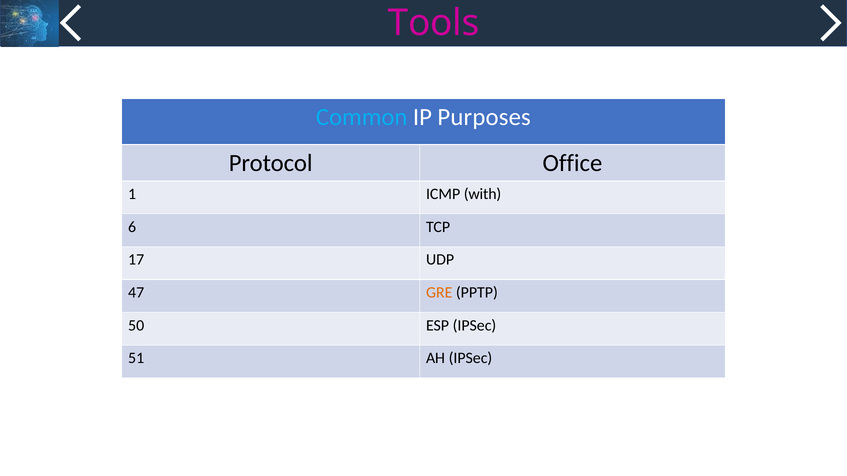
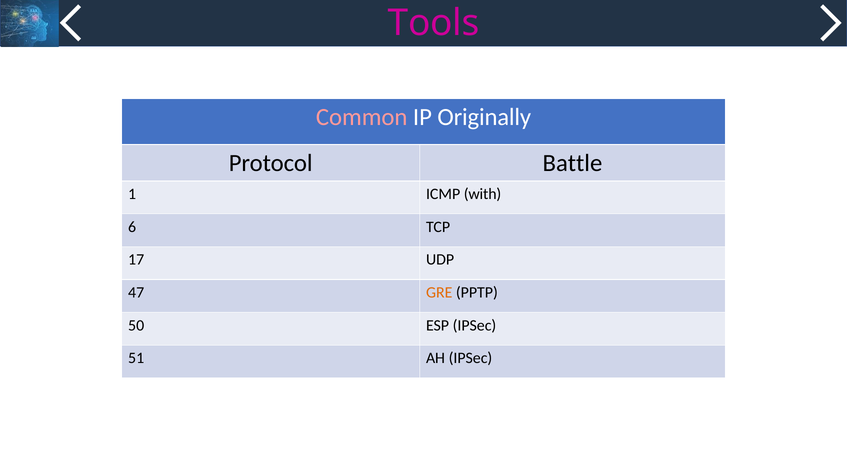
Common colour: light blue -> pink (362, 117)
Purposes: Purposes -> Originally (484, 117)
Office: Office -> Battle (572, 163)
